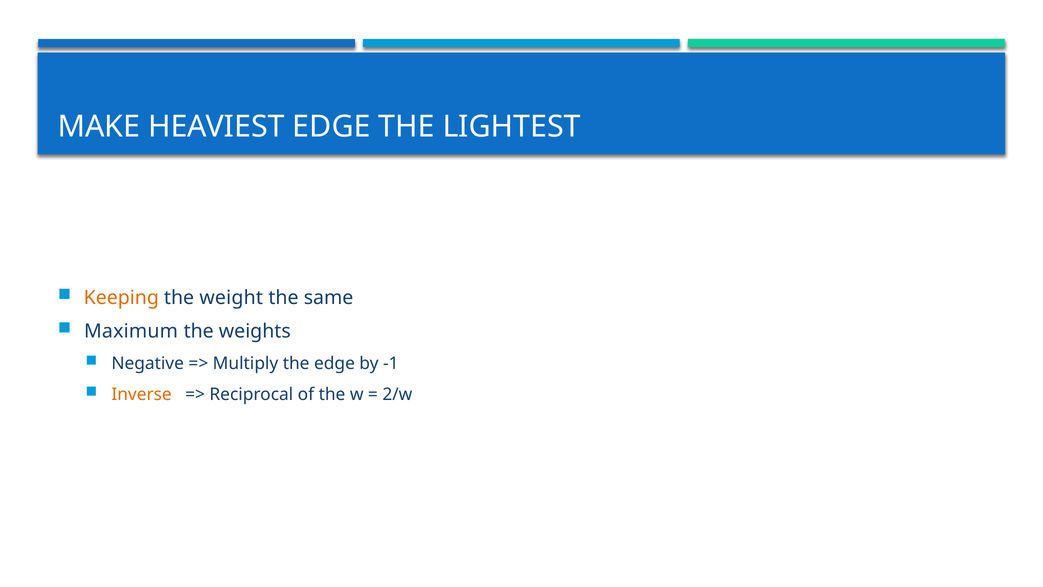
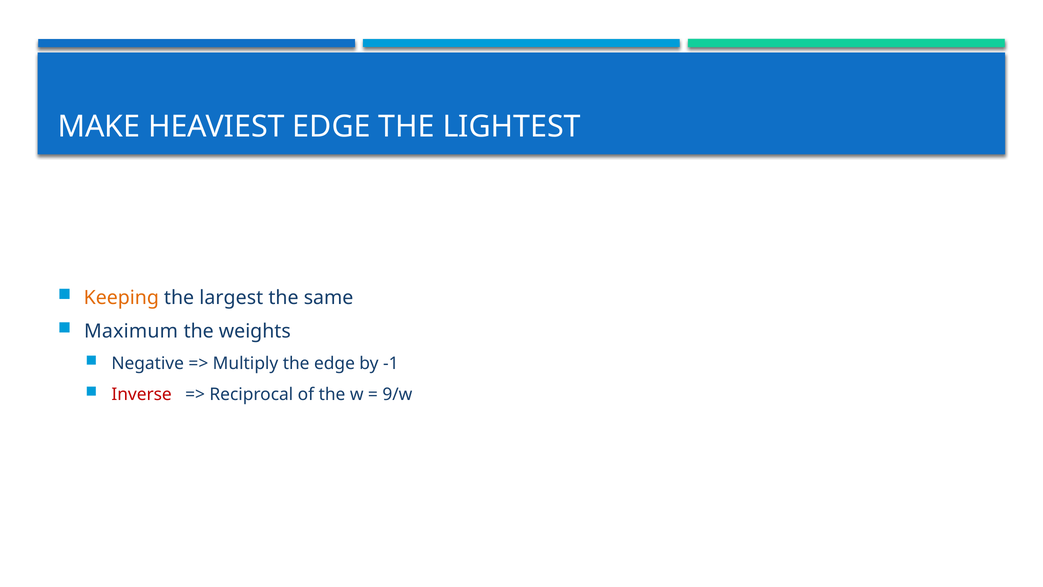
weight: weight -> largest (231, 297)
Inverse colour: orange -> red (142, 394)
2/w: 2/w -> 9/w (397, 394)
